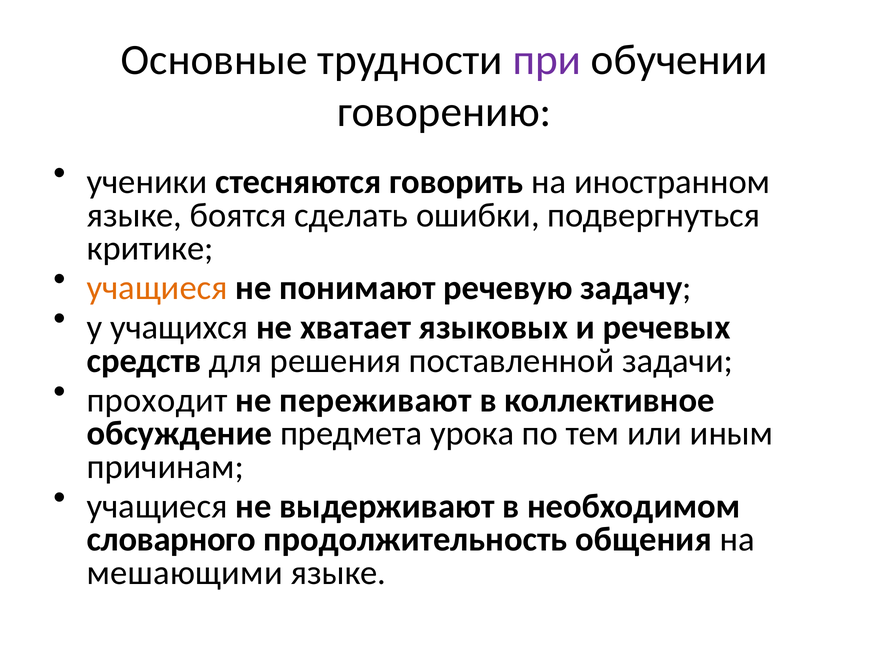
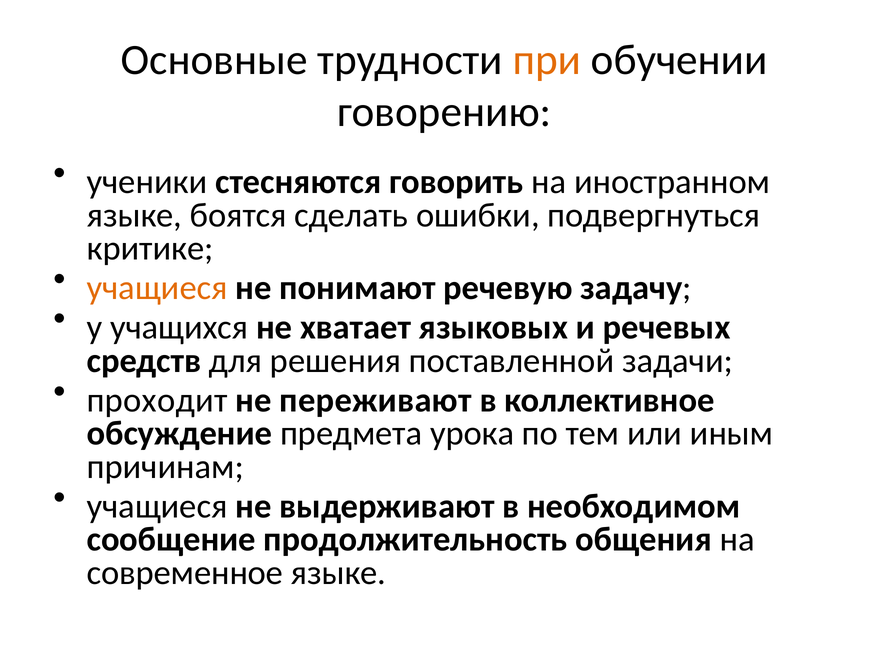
при colour: purple -> orange (547, 60)
словарного: словарного -> сообщение (171, 539)
мешающими: мешающими -> современное (185, 572)
